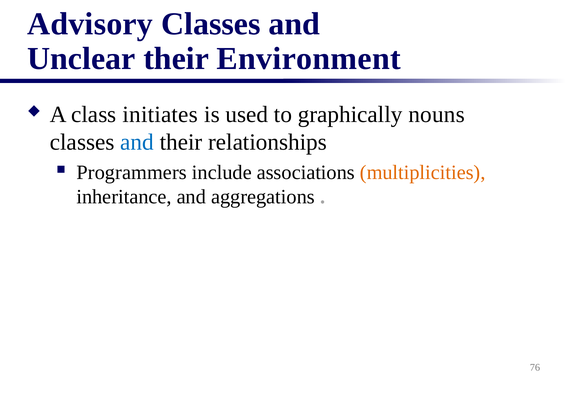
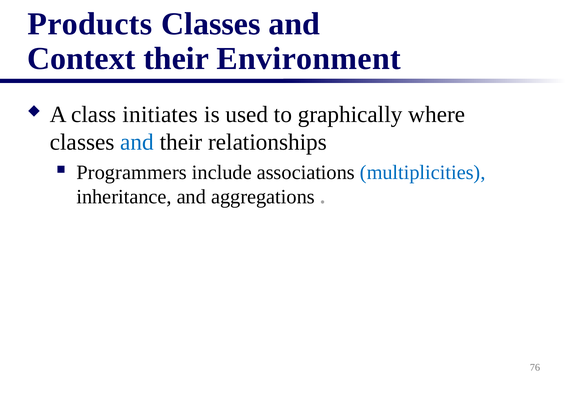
Advisory: Advisory -> Products (90, 24)
Unclear: Unclear -> Context (81, 58)
nouns: nouns -> where (437, 114)
multiplicities colour: orange -> blue (423, 172)
